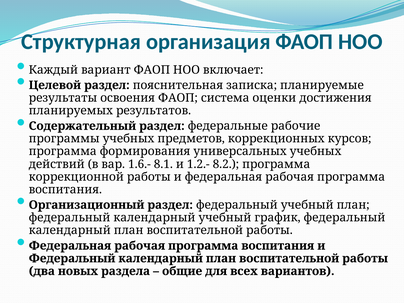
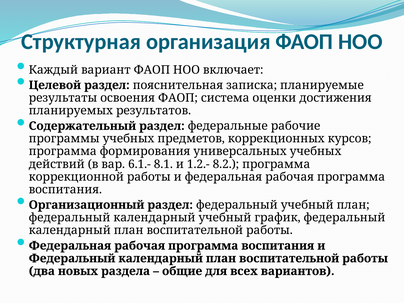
1.6.-: 1.6.- -> 6.1.- (139, 164)
